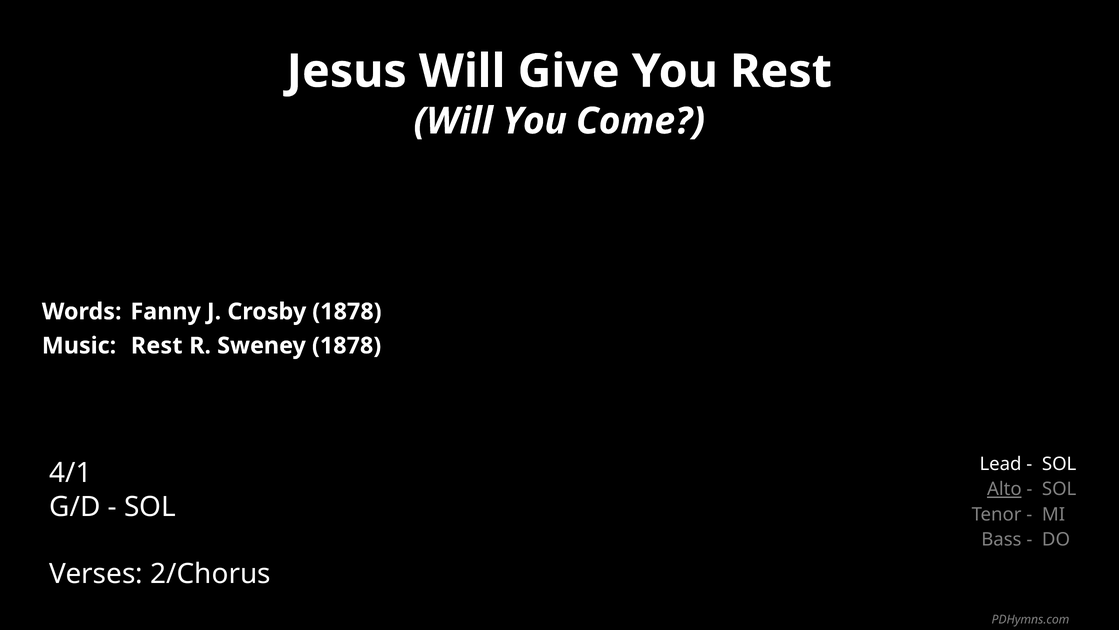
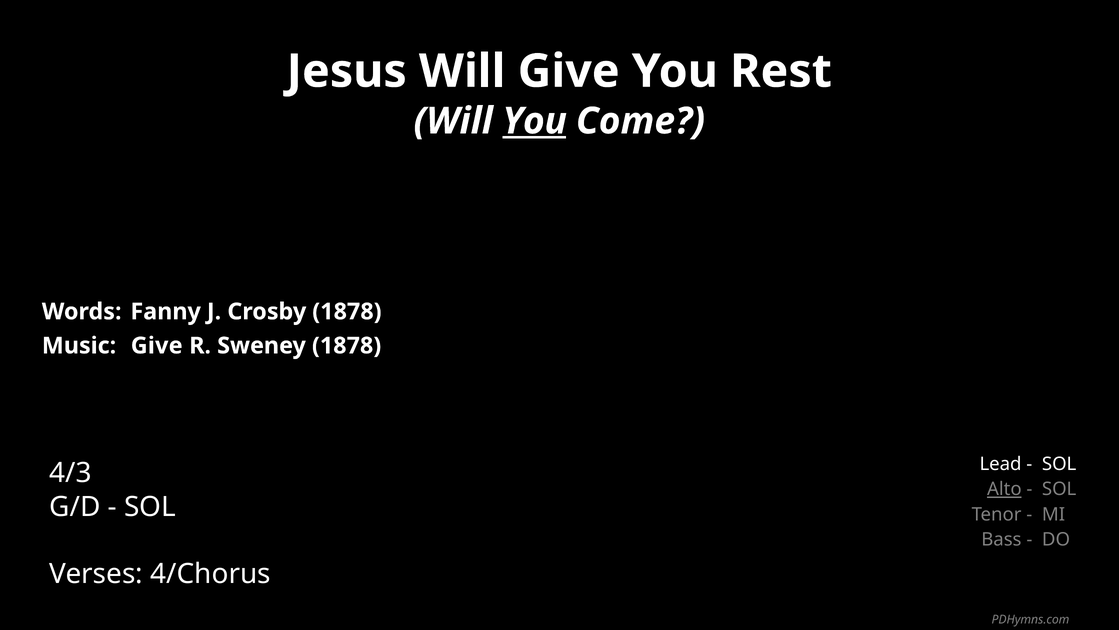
You underline: none -> present (535, 121)
Music Rest: Rest -> Give (157, 345)
4/1: 4/1 -> 4/3 (71, 473)
2/Chorus: 2/Chorus -> 4/Chorus (210, 573)
